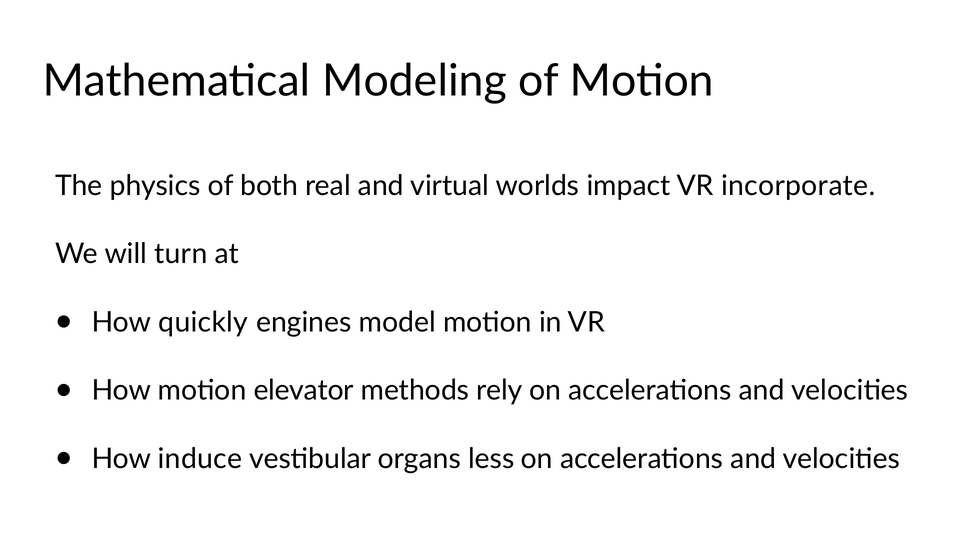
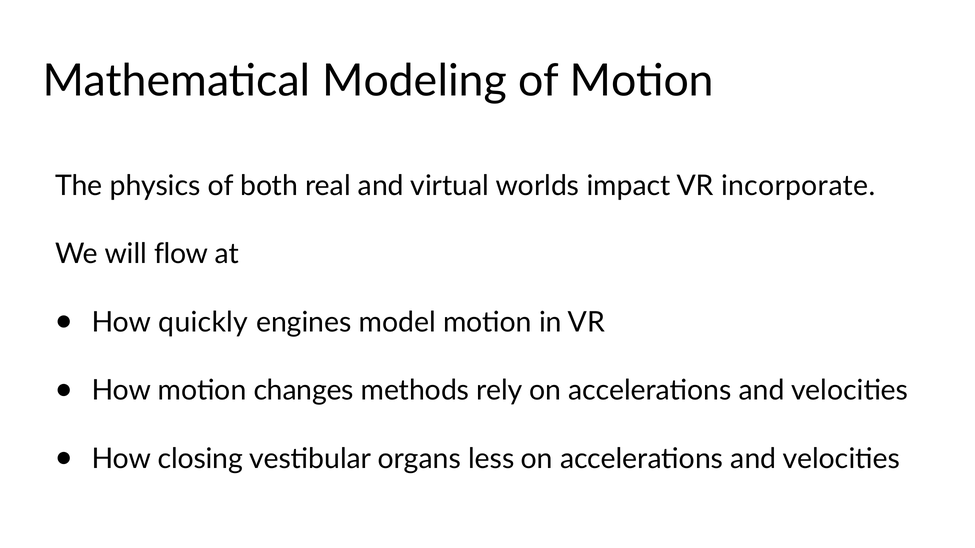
turn: turn -> flow (181, 254)
elevator: elevator -> changes (304, 391)
induce: induce -> closing (200, 459)
